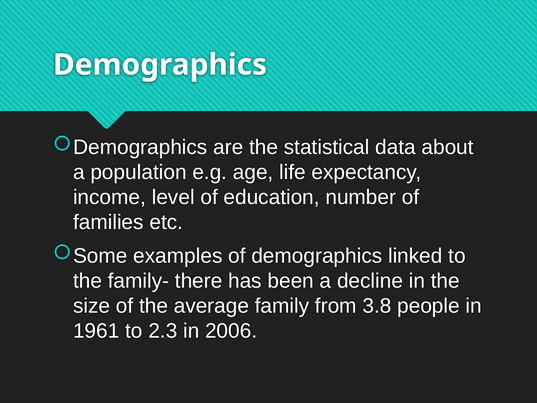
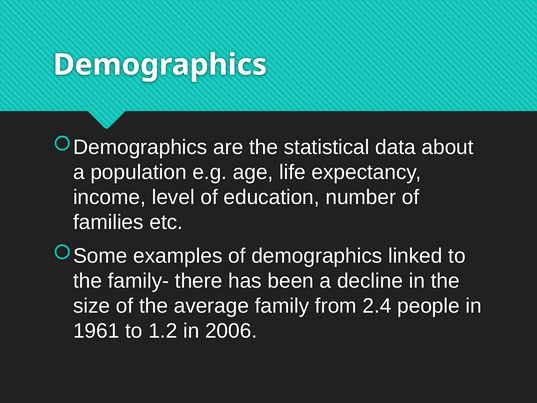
3.8: 3.8 -> 2.4 (377, 306)
2.3: 2.3 -> 1.2 (163, 331)
